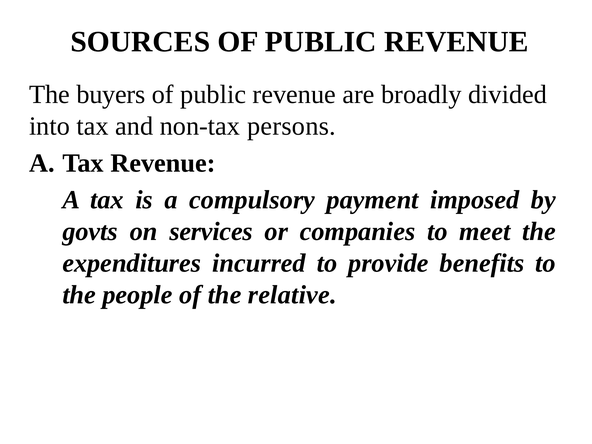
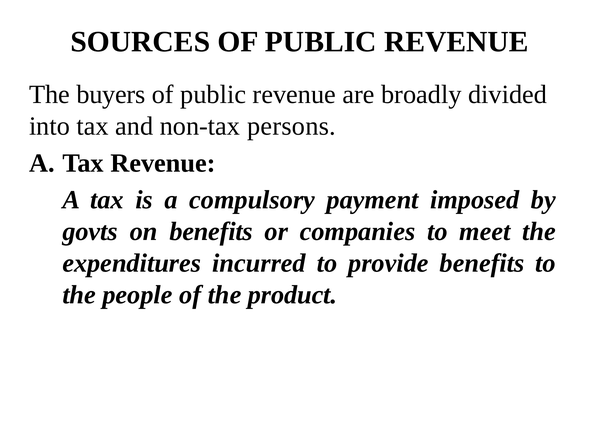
on services: services -> benefits (211, 232)
relative: relative -> product (292, 295)
